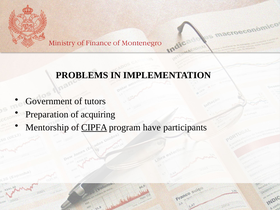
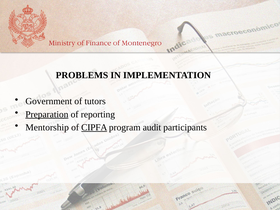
Preparation underline: none -> present (47, 114)
acquiring: acquiring -> reporting (98, 114)
have: have -> audit (152, 127)
